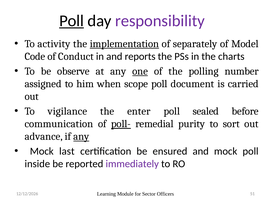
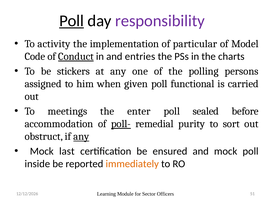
implementation underline: present -> none (124, 44)
separately: separately -> particular (195, 44)
Conduct underline: none -> present (76, 57)
reports: reports -> entries (140, 57)
observe: observe -> stickers (73, 71)
one underline: present -> none (140, 71)
number: number -> persons (242, 71)
scope: scope -> given (136, 84)
document: document -> functional (193, 84)
vigilance: vigilance -> meetings (67, 111)
communication: communication -> accommodation (59, 124)
advance: advance -> obstruct (44, 137)
immediately colour: purple -> orange (132, 164)
